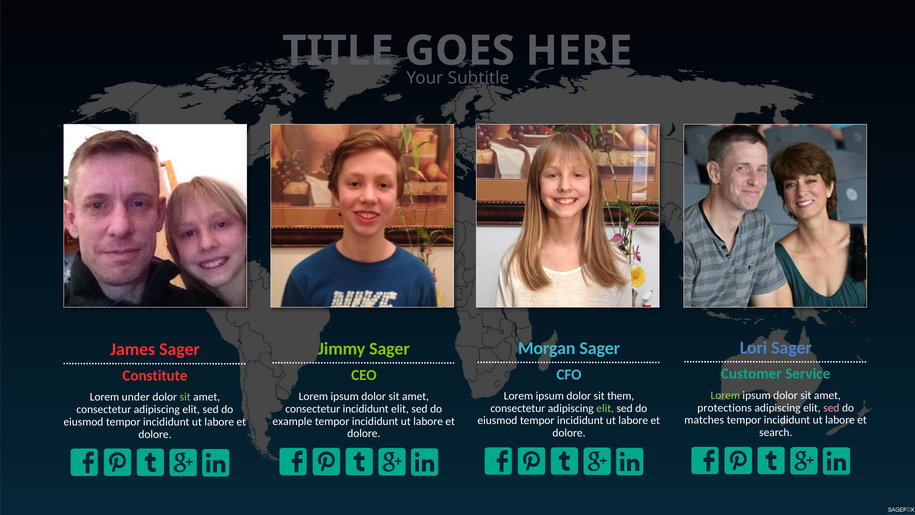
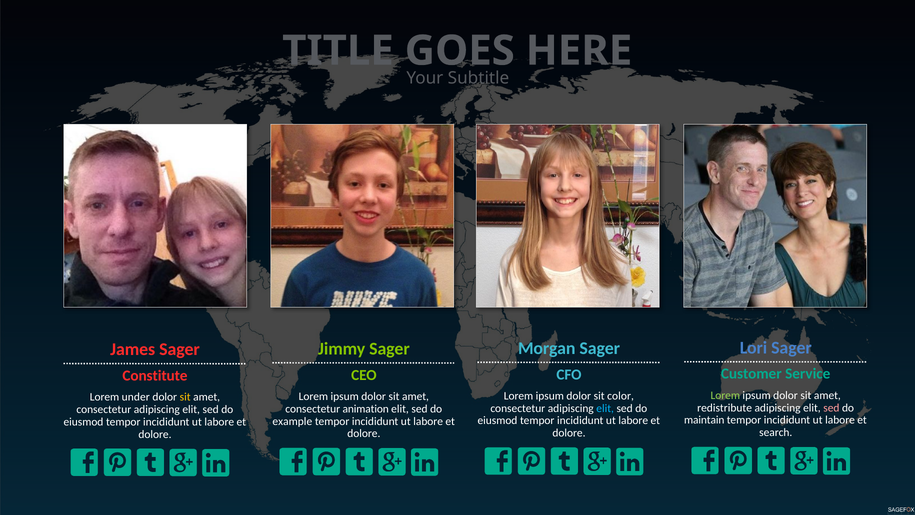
them: them -> color (621, 396)
sit colour: light green -> yellow (185, 397)
protections: protections -> redistribute (725, 408)
elit colour: light green -> light blue (605, 408)
consectetur incididunt: incididunt -> animation (366, 409)
matches: matches -> maintain (704, 420)
